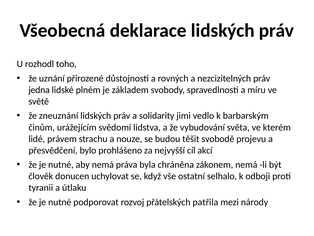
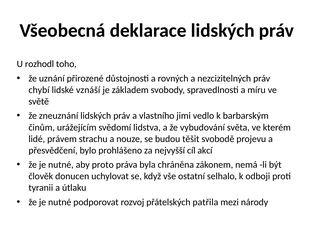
jedna: jedna -> chybí (39, 90)
plném: plném -> vznáší (88, 90)
solidarity: solidarity -> vlastního (157, 116)
aby nemá: nemá -> proto (103, 164)
